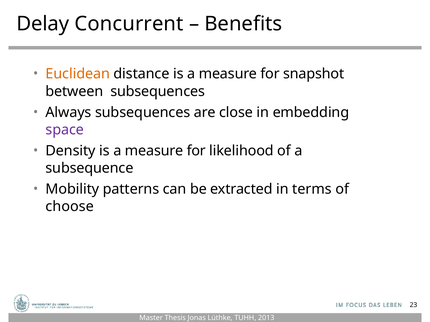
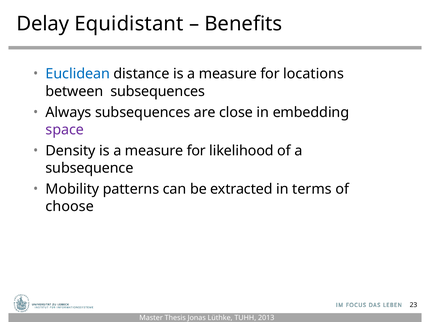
Concurrent: Concurrent -> Equidistant (129, 24)
Euclidean colour: orange -> blue (78, 74)
snapshot: snapshot -> locations (314, 74)
